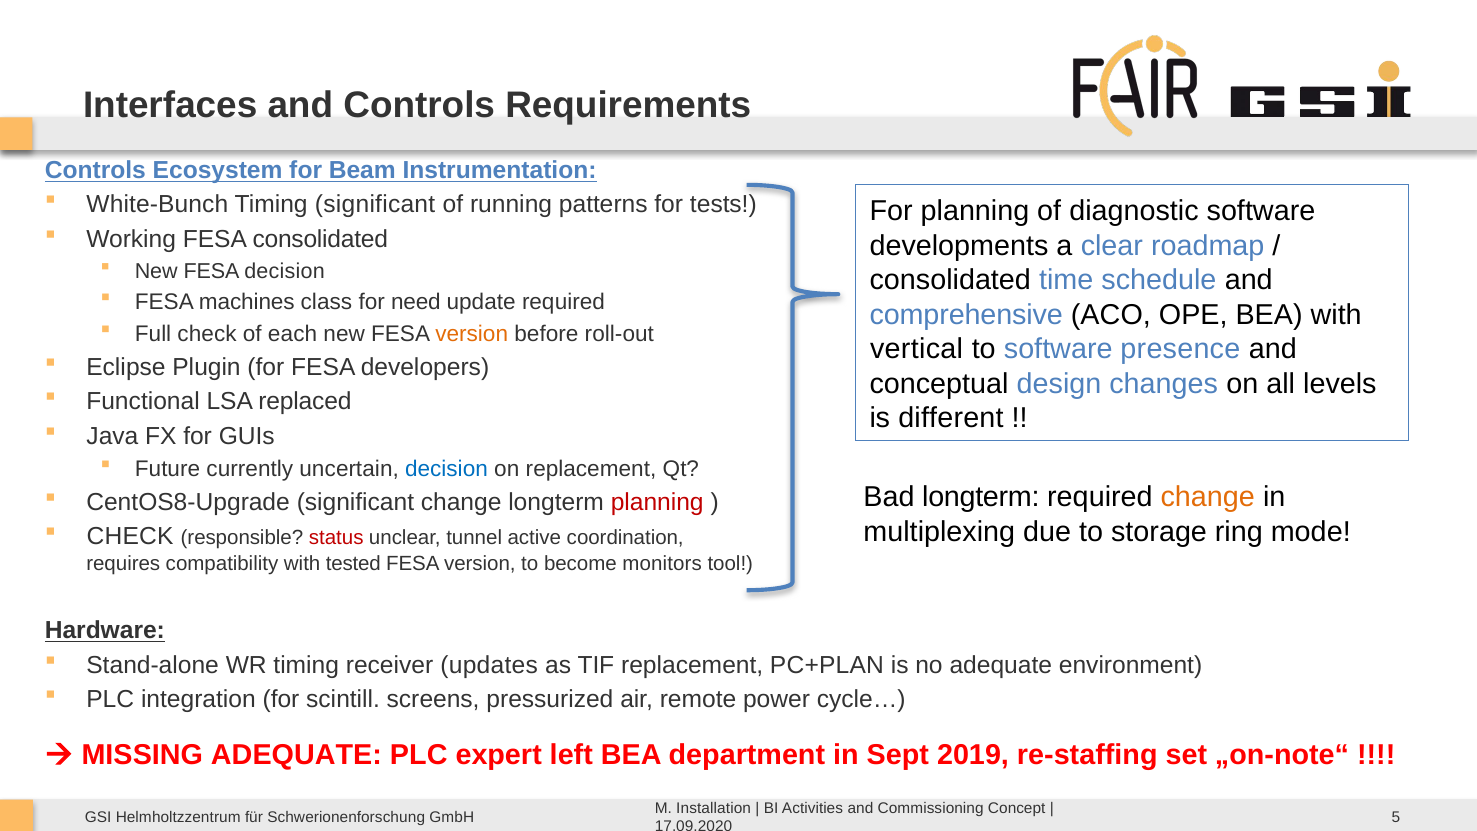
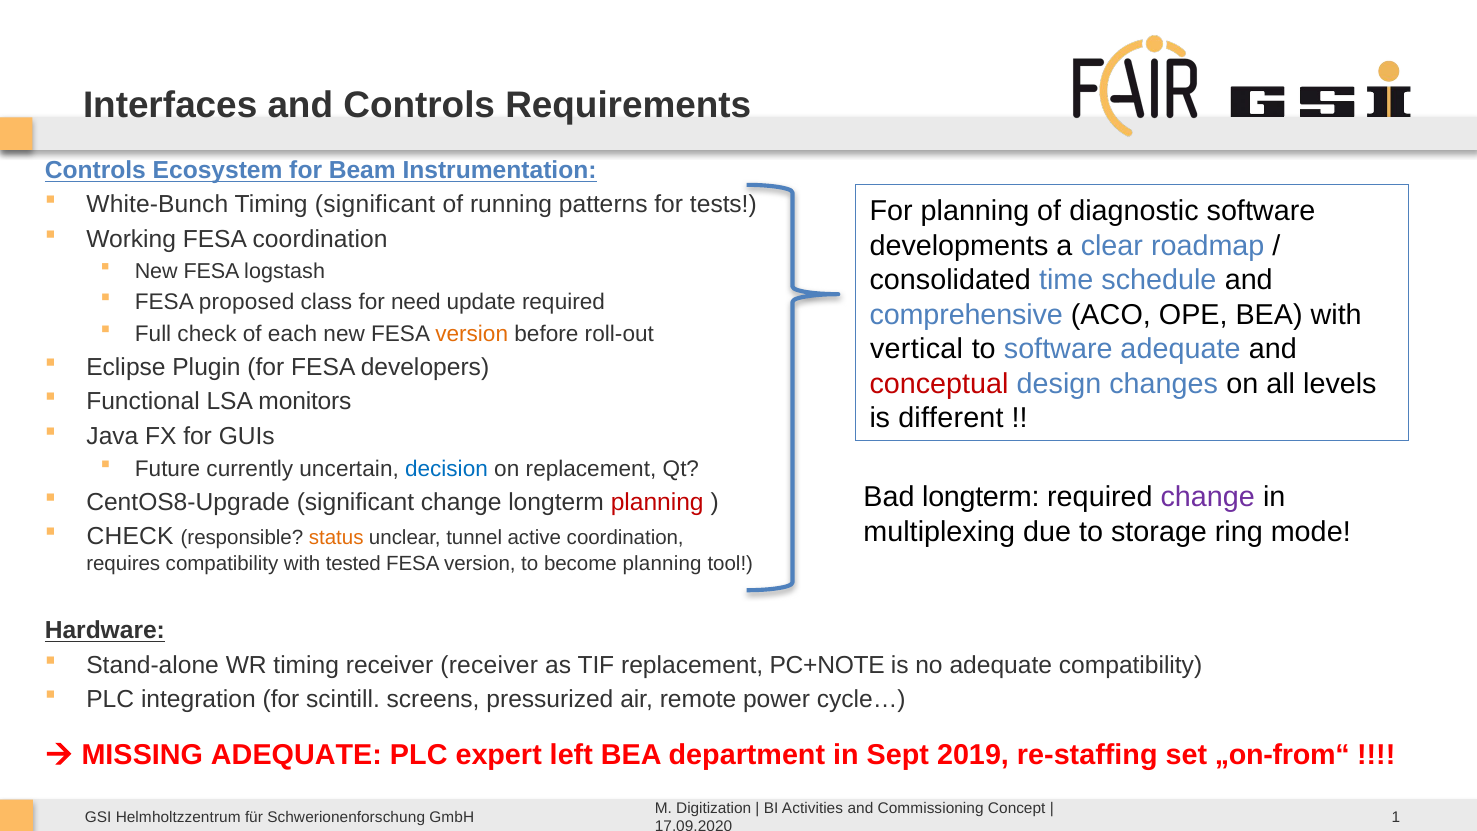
FESA consolidated: consolidated -> coordination (320, 239)
FESA decision: decision -> logstash (285, 271)
machines: machines -> proposed (247, 302)
software presence: presence -> adequate (1180, 349)
conceptual colour: black -> red (939, 384)
replaced: replaced -> monitors (305, 402)
change colour: orange -> purple (1208, 497)
status colour: red -> orange (336, 538)
become monitors: monitors -> planning (662, 564)
receiver updates: updates -> receiver (489, 665)
PC+PLAN: PC+PLAN -> PC+NOTE (827, 665)
adequate environment: environment -> compatibility (1131, 665)
„on-note“: „on-note“ -> „on-from“ (1282, 755)
Installation: Installation -> Digitization (714, 808)
5: 5 -> 1 (1396, 817)
